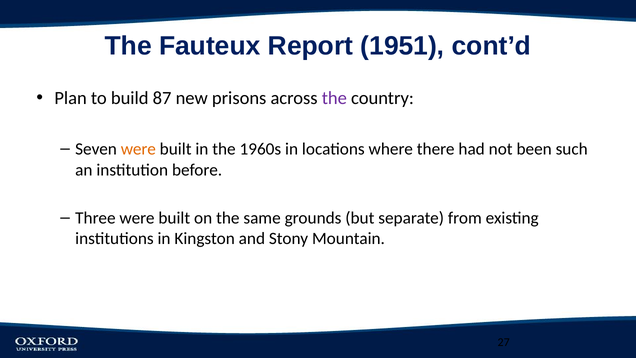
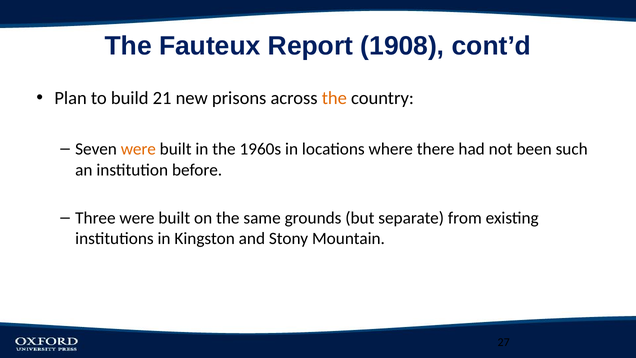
1951: 1951 -> 1908 (402, 46)
87: 87 -> 21 (162, 98)
the colour: purple -> orange (334, 98)
